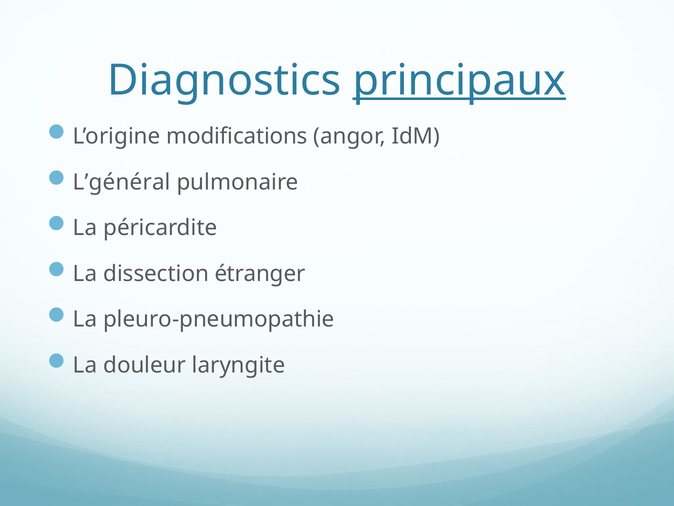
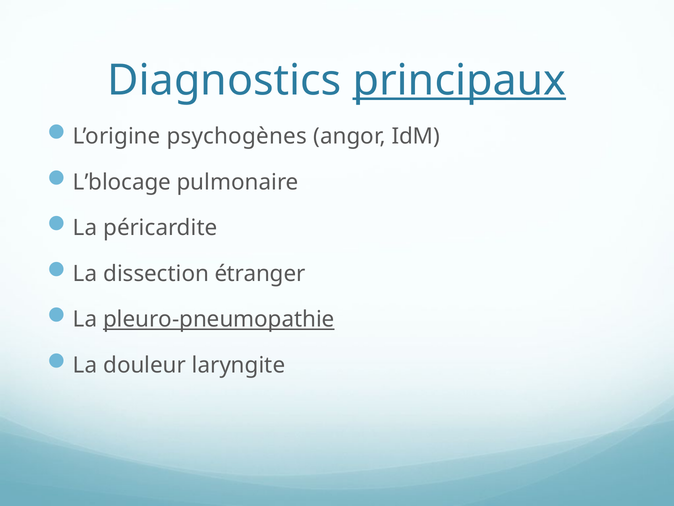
modifications: modifications -> psychogènes (237, 136)
L’général: L’général -> L’blocage (122, 182)
pleuro-pneumopathie underline: none -> present (219, 319)
